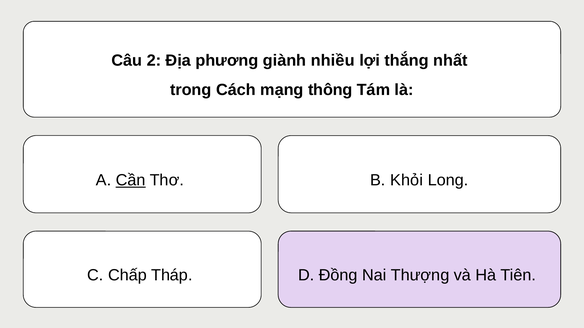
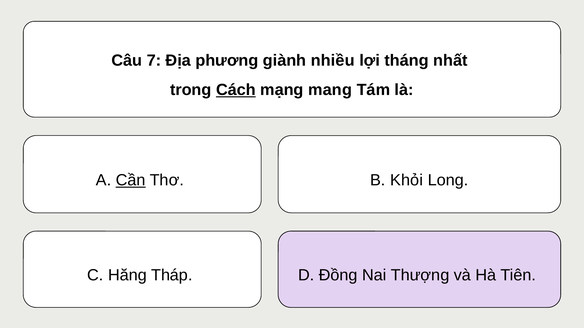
2: 2 -> 7 (154, 61)
thắng: thắng -> tháng (407, 61)
Cách underline: none -> present (236, 90)
thông: thông -> mang (330, 90)
Chấp: Chấp -> Hăng (127, 276)
